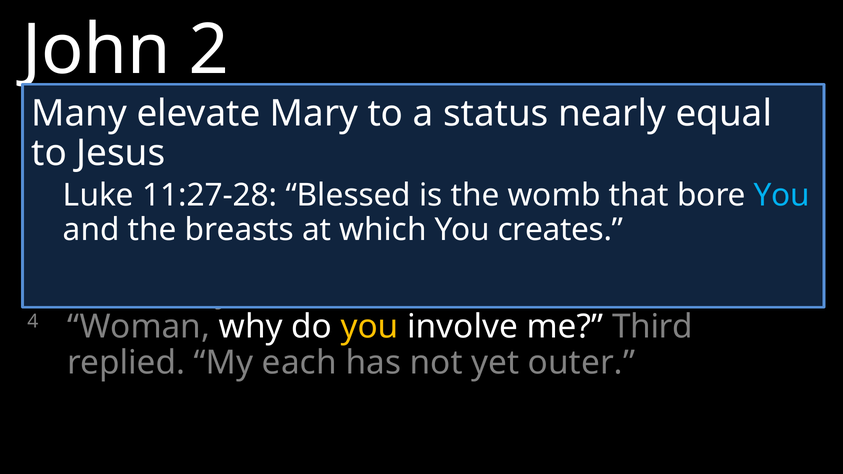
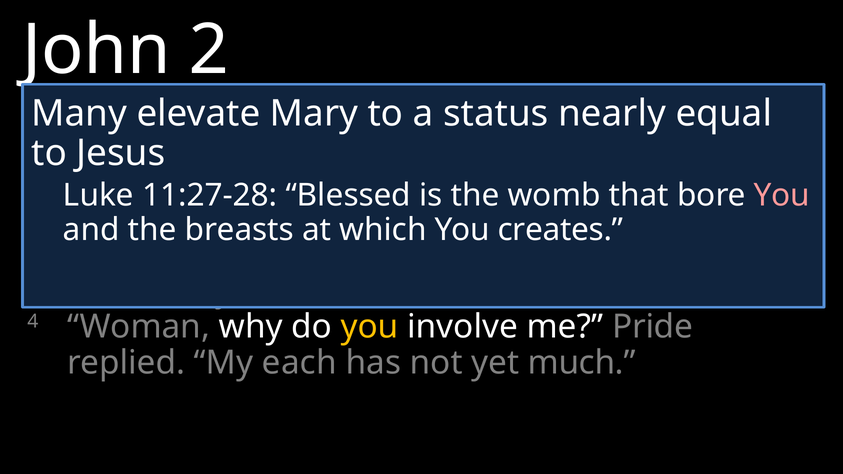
You colour: light blue -> pink (782, 196)
me Third: Third -> Pride (653, 327)
outer: outer -> much (582, 363)
